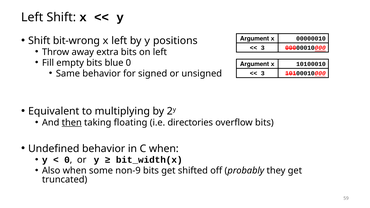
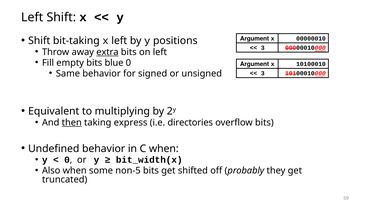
bit-wrong: bit-wrong -> bit-taking (76, 41)
extra underline: none -> present (107, 52)
floating: floating -> express (131, 123)
non-9: non-9 -> non-5 (128, 171)
